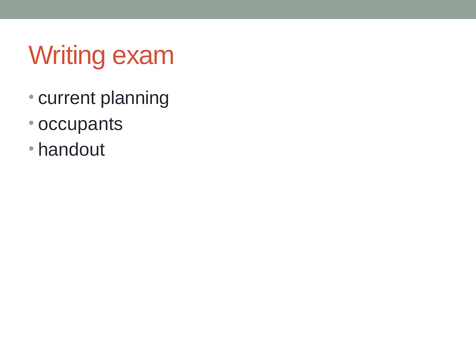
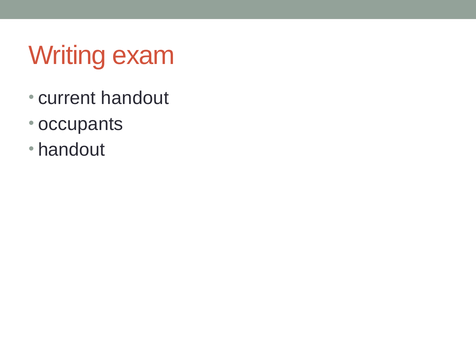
current planning: planning -> handout (135, 98)
